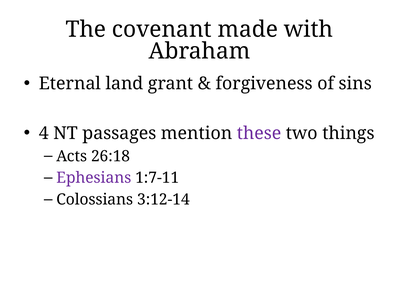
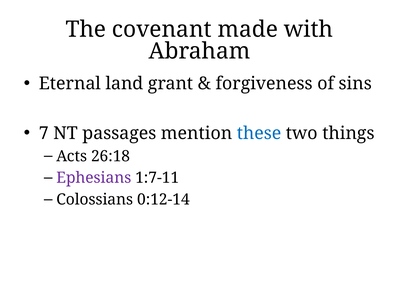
4: 4 -> 7 (44, 133)
these colour: purple -> blue (259, 133)
3:12-14: 3:12-14 -> 0:12-14 (163, 200)
